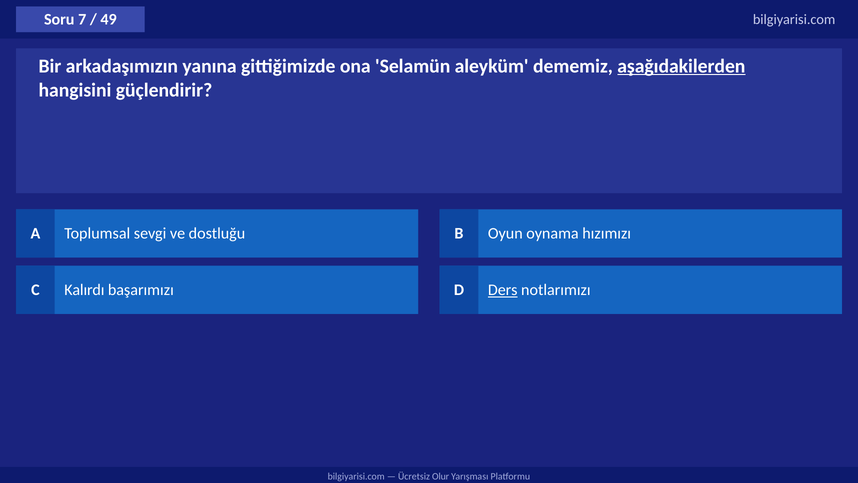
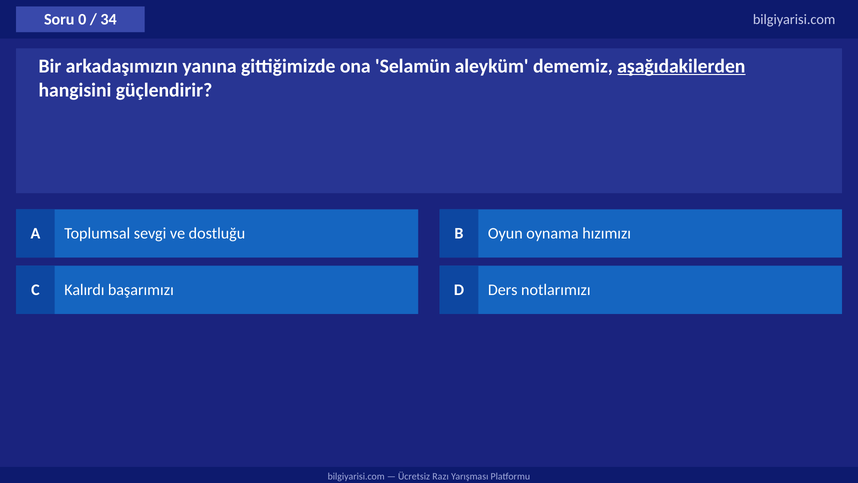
7: 7 -> 0 (82, 20)
49: 49 -> 34 (109, 20)
Ders underline: present -> none (503, 290)
Olur: Olur -> Razı (441, 476)
